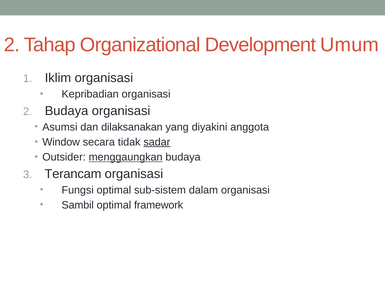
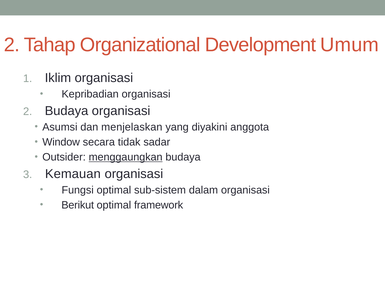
dilaksanakan: dilaksanakan -> menjelaskan (132, 127)
sadar underline: present -> none (157, 142)
Terancam: Terancam -> Kemauan (73, 174)
Sambil: Sambil -> Berikut (78, 205)
